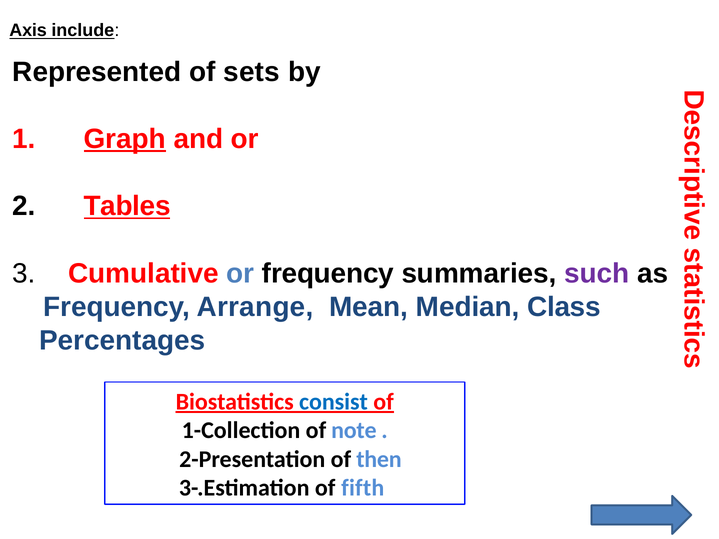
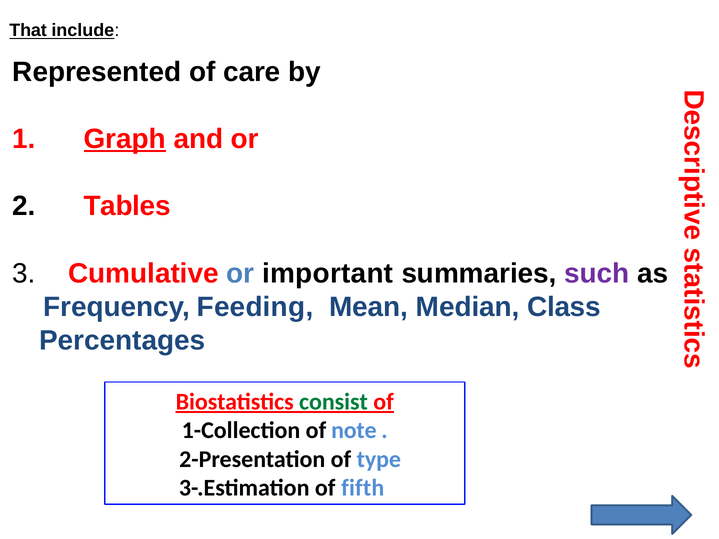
Axis: Axis -> That (28, 30)
sets: sets -> care (252, 72)
Tables underline: present -> none (127, 206)
or frequency: frequency -> important (328, 273)
Arrange: Arrange -> Feeding (255, 307)
consist colour: blue -> green (333, 402)
then: then -> type (379, 459)
